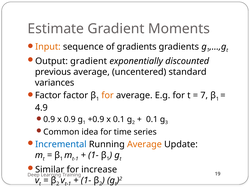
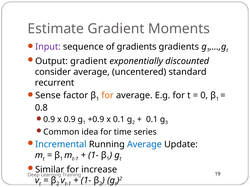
Input colour: orange -> purple (48, 47)
previous: previous -> consider (53, 72)
variances: variances -> recurrent (55, 83)
Factor: Factor -> Sense (48, 96)
7: 7 -> 0 (204, 96)
4.9: 4.9 -> 0.8 (41, 108)
Average colour: orange -> blue (144, 145)
